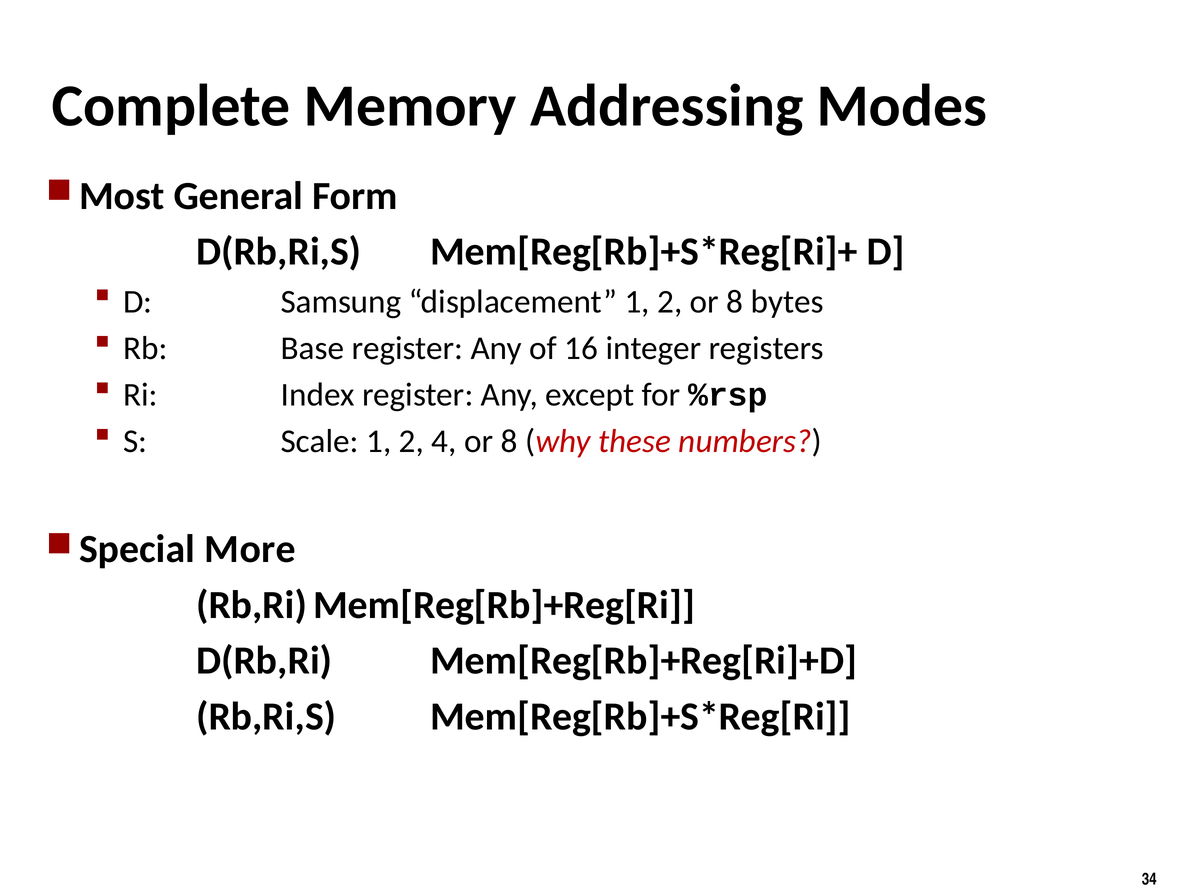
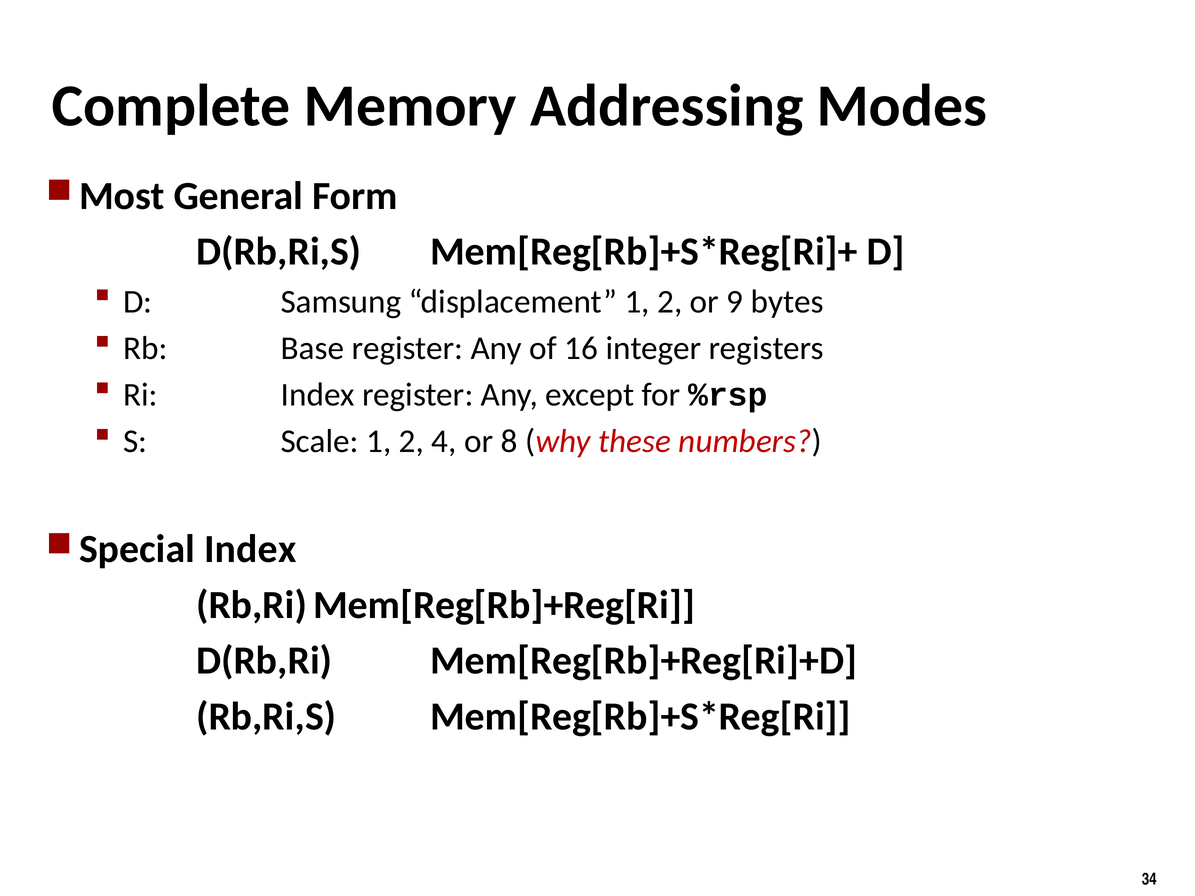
2 or 8: 8 -> 9 (735, 302)
More: More -> Index (250, 549)
